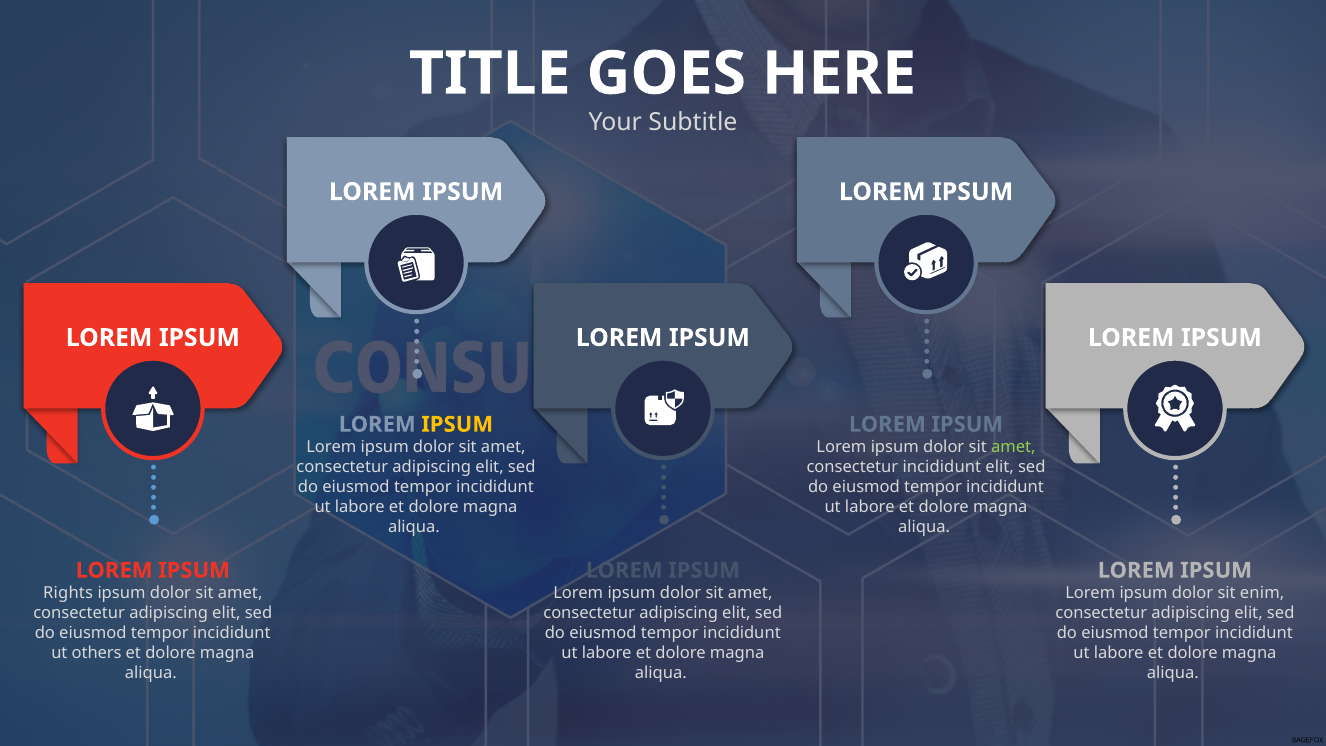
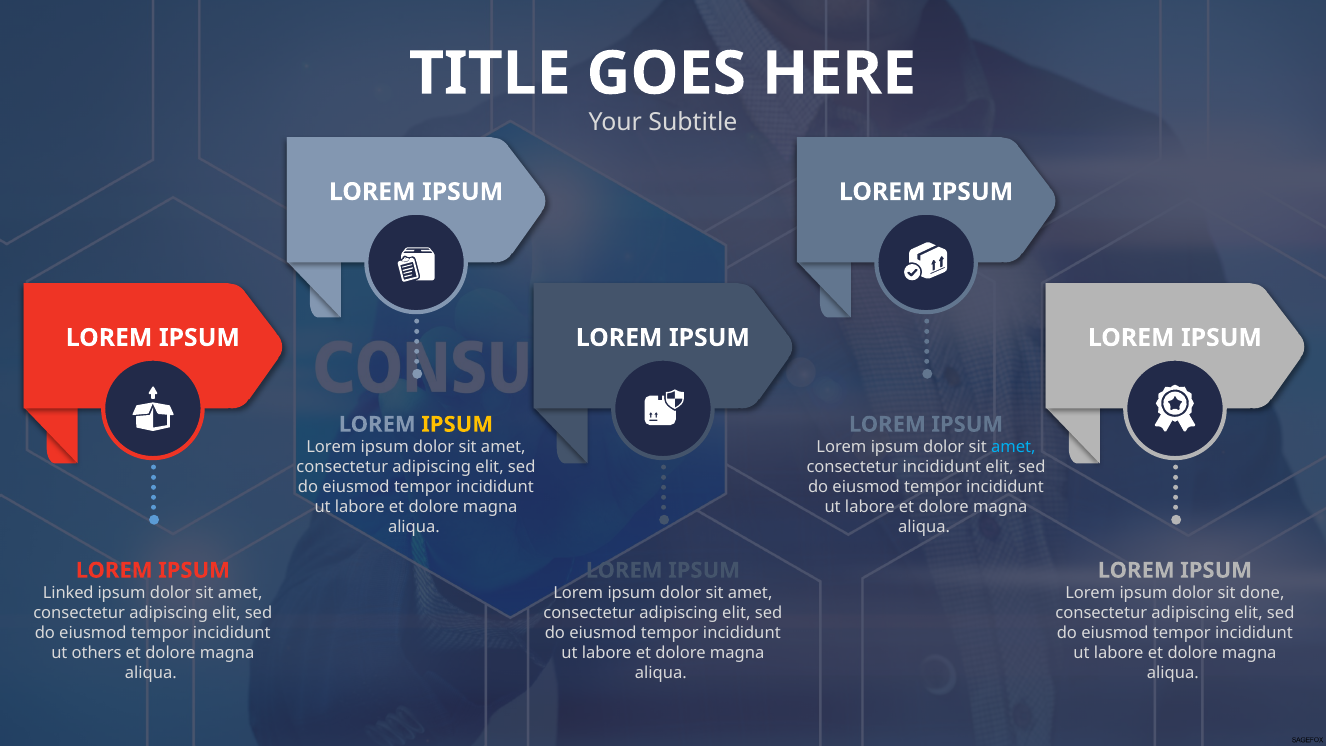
amet colour: light green -> light blue (1013, 447)
Rights: Rights -> Linked (68, 593)
enim: enim -> done (1262, 593)
